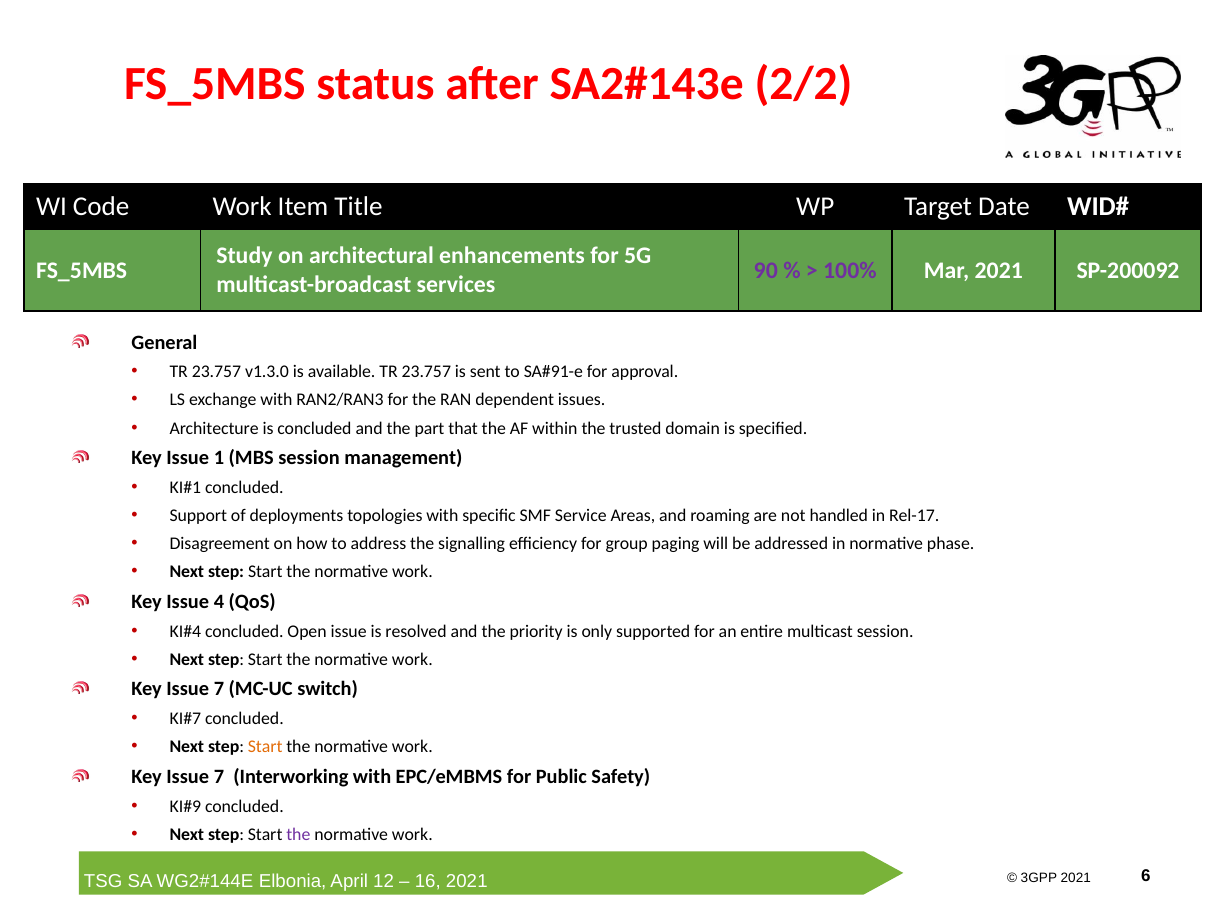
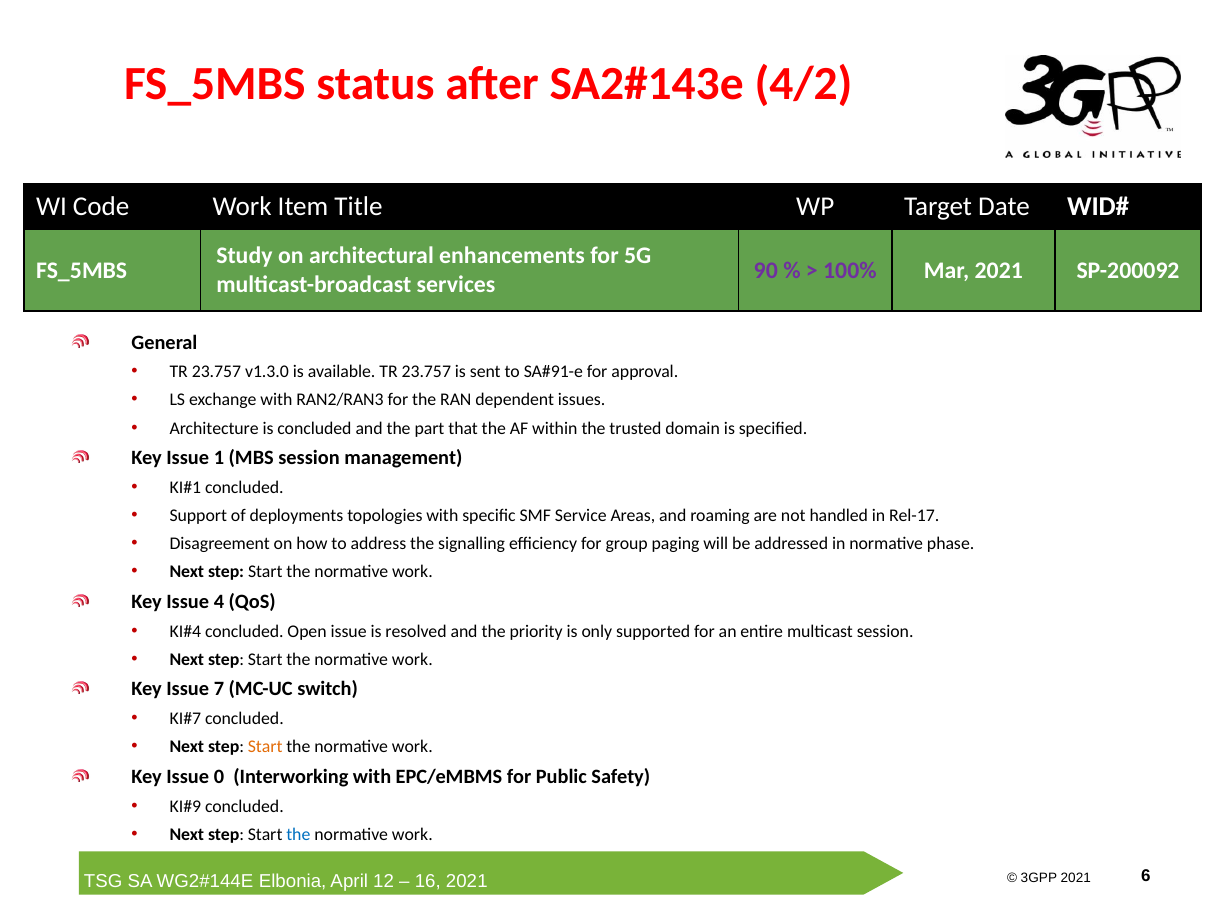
2/2: 2/2 -> 4/2 (803, 84)
7: 7 -> 0 (219, 777)
the colour: purple -> blue (298, 835)
